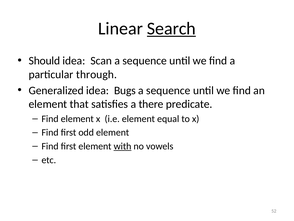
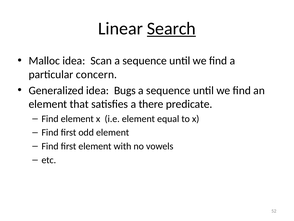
Should: Should -> Malloc (44, 61)
through: through -> concern (97, 74)
with underline: present -> none (122, 146)
